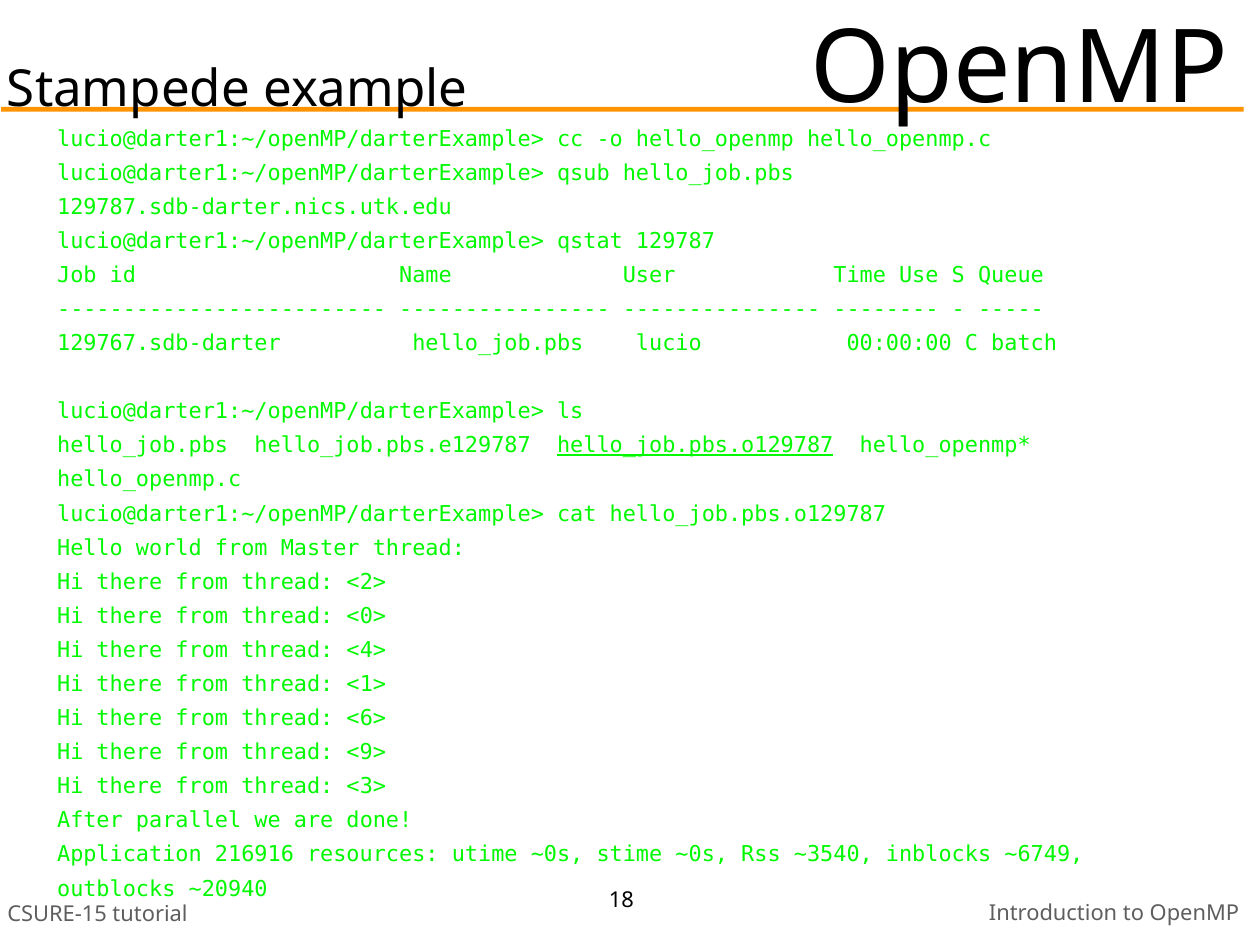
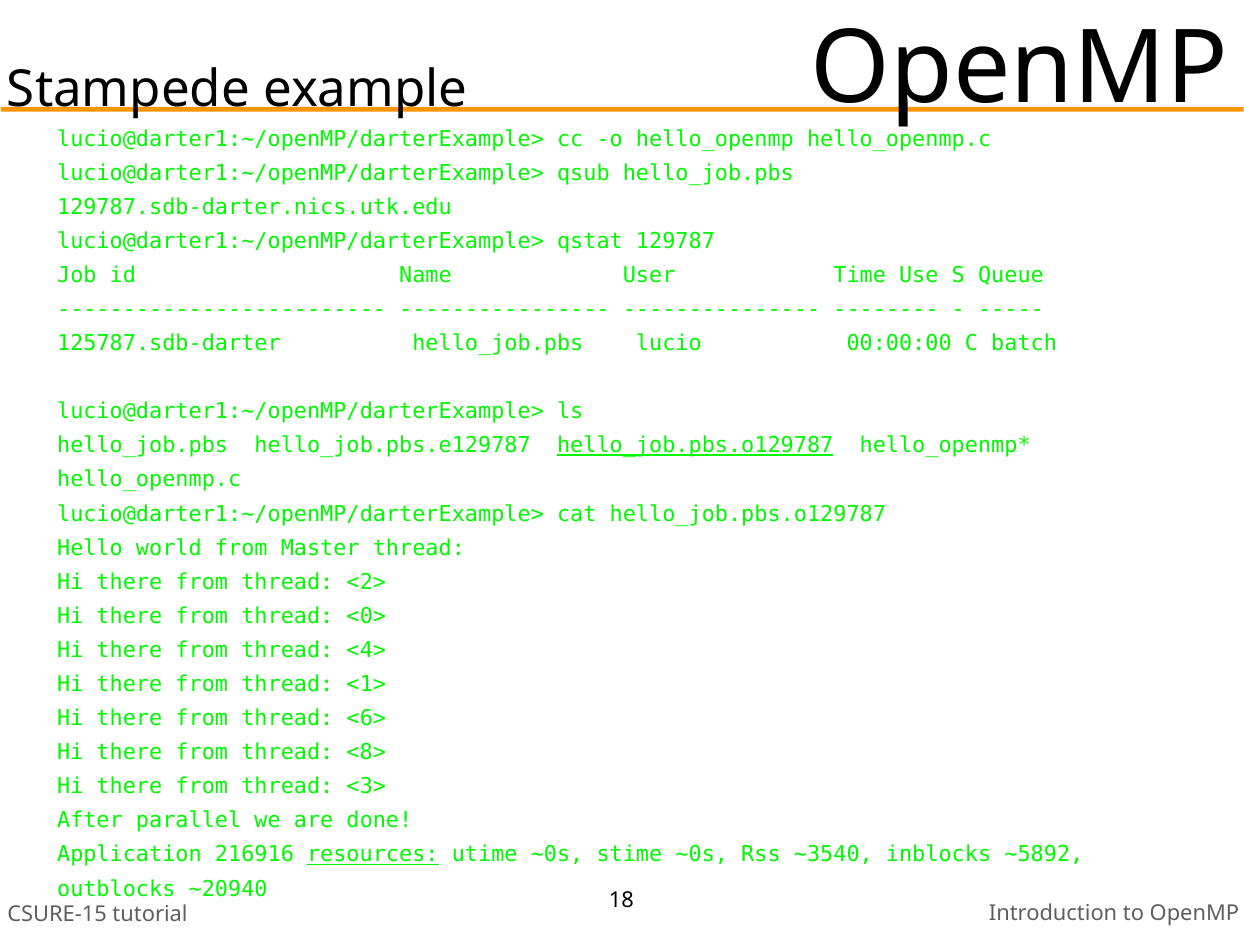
129767.sdb-darter: 129767.sdb-darter -> 125787.sdb-darter (169, 343)
<9>: <9> -> <8> (366, 752)
resources underline: none -> present (373, 855)
~6749: ~6749 -> ~5892 (1044, 855)
